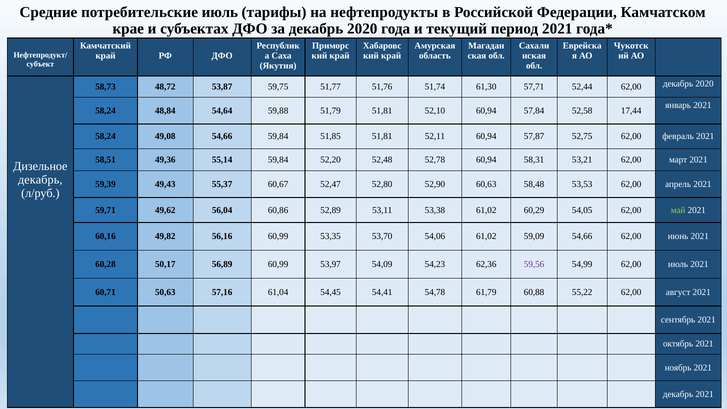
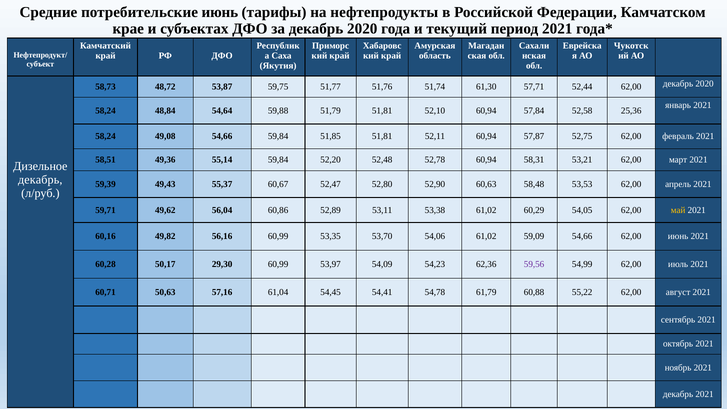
потребительские июль: июль -> июнь (220, 12)
17,44: 17,44 -> 25,36 (631, 111)
май colour: light green -> yellow (678, 210)
56,89: 56,89 -> 29,30 (222, 264)
